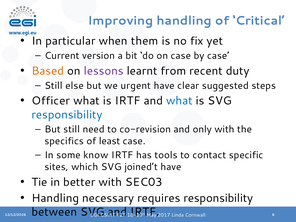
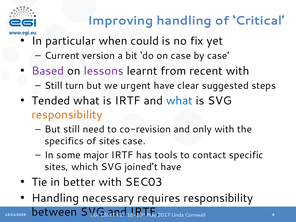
them: them -> could (145, 41)
Based colour: orange -> purple (48, 71)
recent duty: duty -> with (238, 71)
else: else -> turn (75, 86)
Officer: Officer -> Tended (51, 101)
responsibility colour: blue -> orange (67, 115)
of least: least -> sites (109, 141)
know: know -> major (96, 155)
